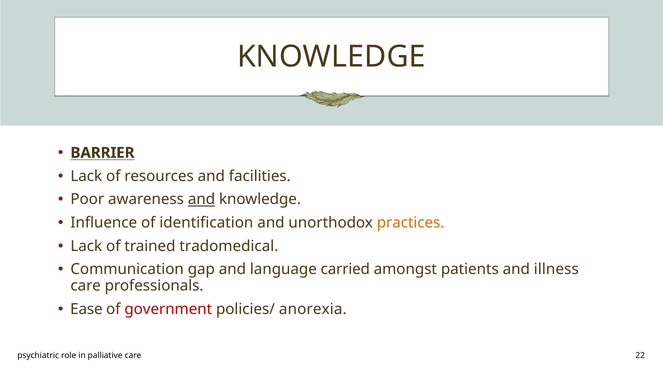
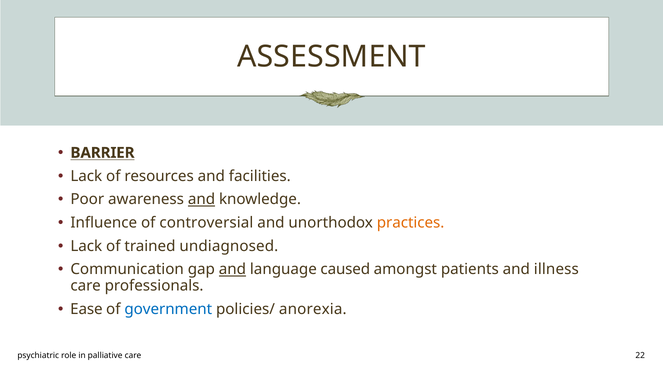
KNOWLEDGE: KNOWLEDGE -> ASSESSMENT (331, 57)
identification: identification -> controversial (206, 223)
tradomedical: tradomedical -> undiagnosed (229, 246)
and underline: none -> present (232, 269)
carried: carried -> caused (345, 269)
government colour: red -> blue (168, 309)
